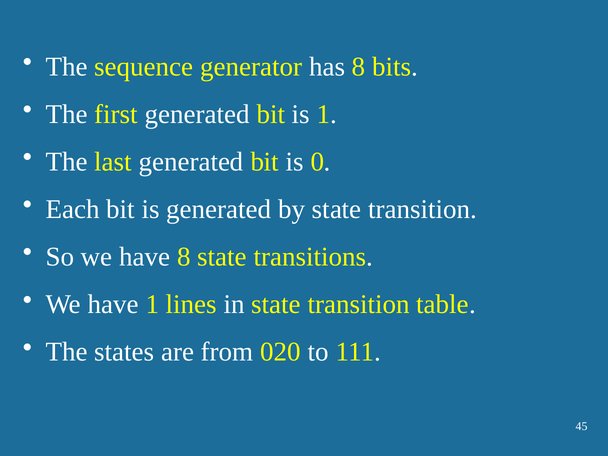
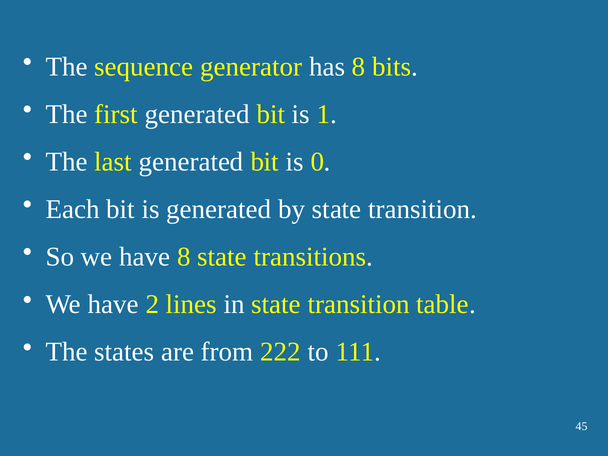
have 1: 1 -> 2 (152, 304)
020: 020 -> 222 (281, 352)
